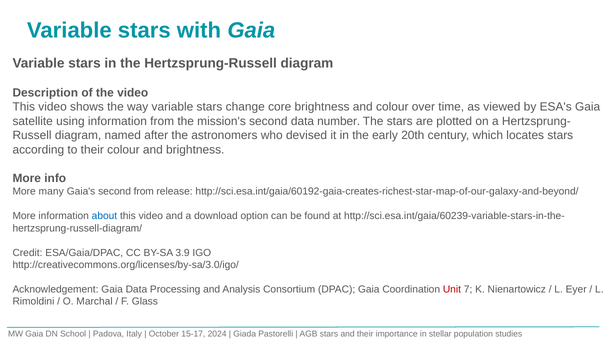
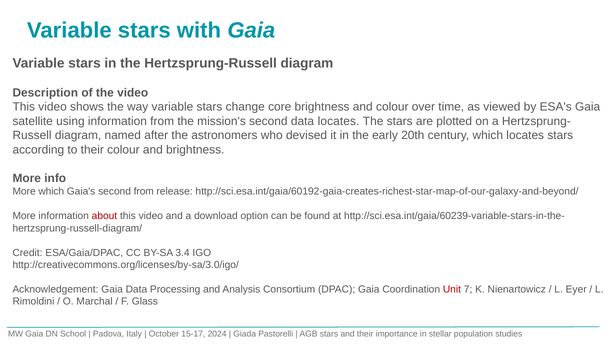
data number: number -> locates (339, 121)
More many: many -> which (51, 192)
about colour: blue -> red (104, 216)
3.9: 3.9 -> 3.4 (183, 253)
